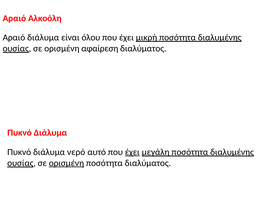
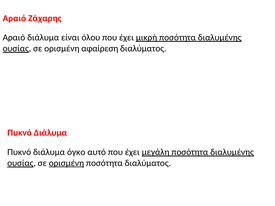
Αλκοόλη: Αλκοόλη -> Ζάχαρης (45, 18)
νερό: νερό -> όγκο (76, 152)
έχει underline: present -> none (132, 152)
